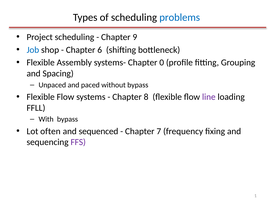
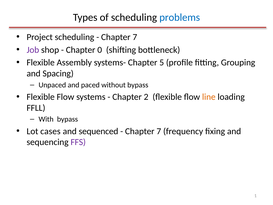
9: 9 -> 7 (135, 37)
Job colour: blue -> purple (33, 50)
6: 6 -> 0 (100, 50)
0: 0 -> 5 (162, 63)
8: 8 -> 2 (146, 97)
line colour: purple -> orange (209, 97)
often: often -> cases (50, 131)
